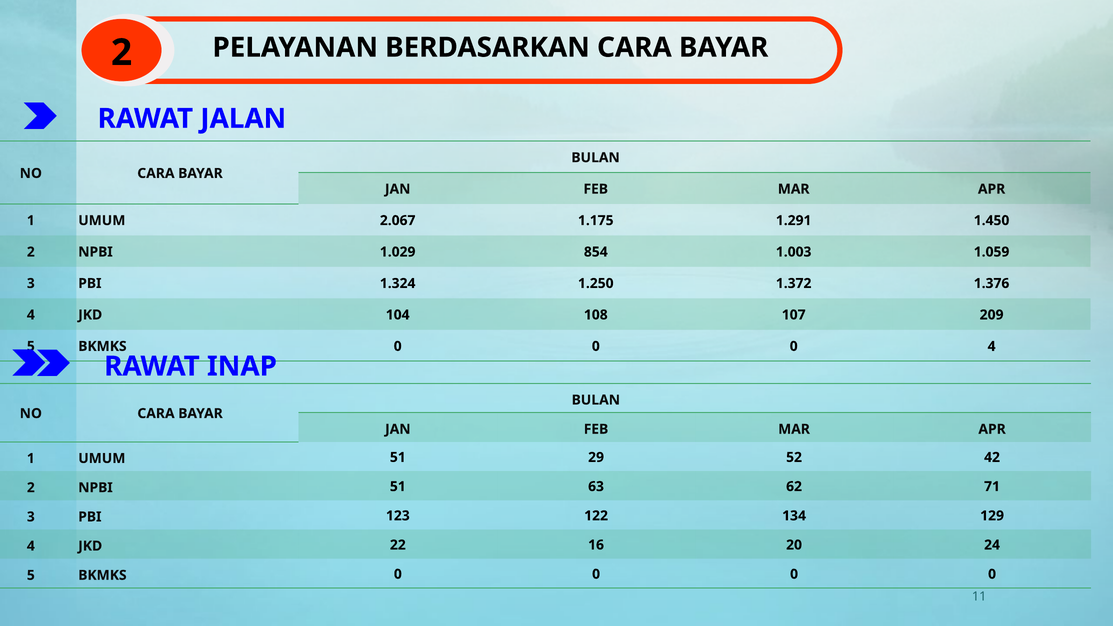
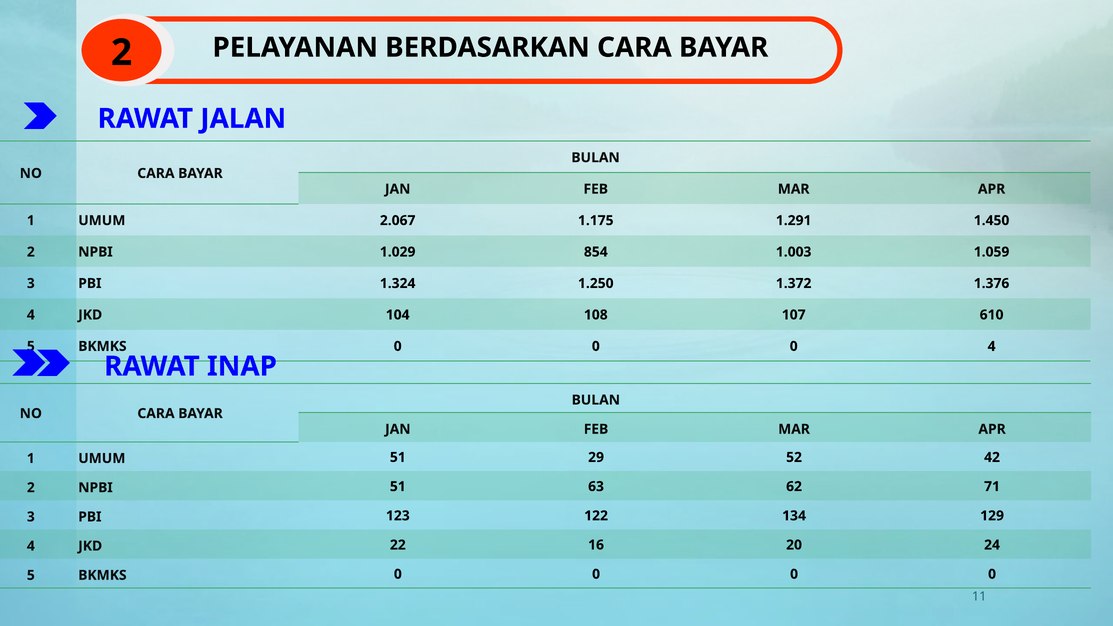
209: 209 -> 610 (992, 315)
